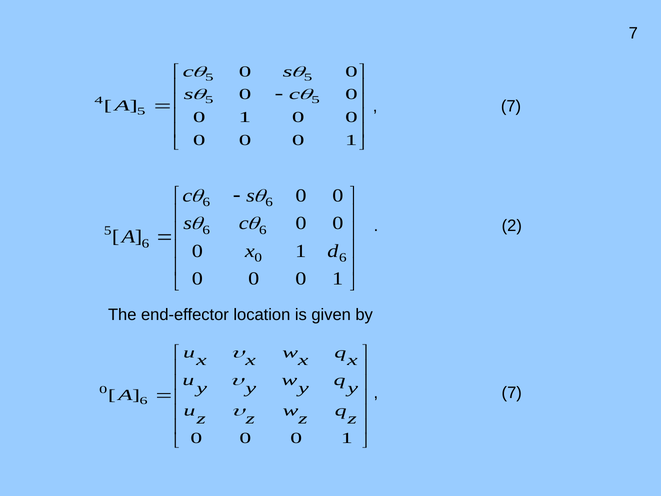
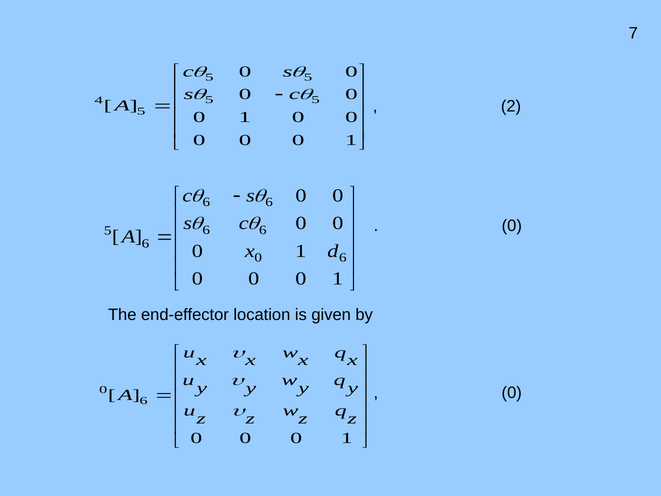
7: 7 -> 2 (511, 106)
2: 2 -> 0 (512, 226)
7: 7 -> 0 (512, 392)
